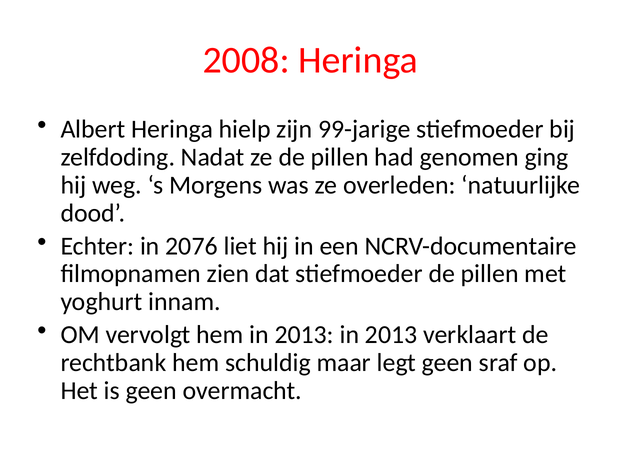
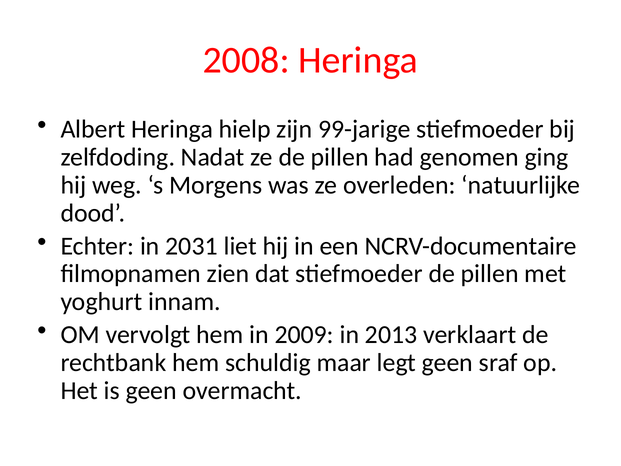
2076: 2076 -> 2031 (192, 246)
hem in 2013: 2013 -> 2009 (304, 335)
